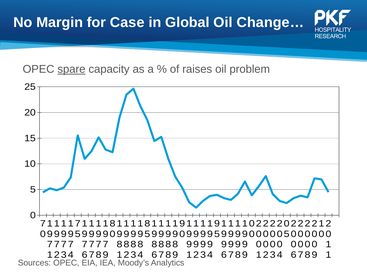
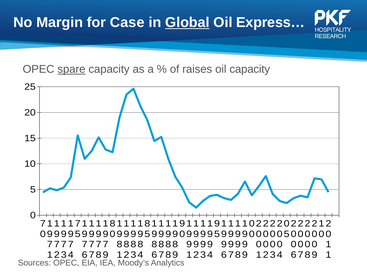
Global underline: none -> present (187, 22)
Change…: Change… -> Express… (271, 22)
oil problem: problem -> capacity (250, 69)
